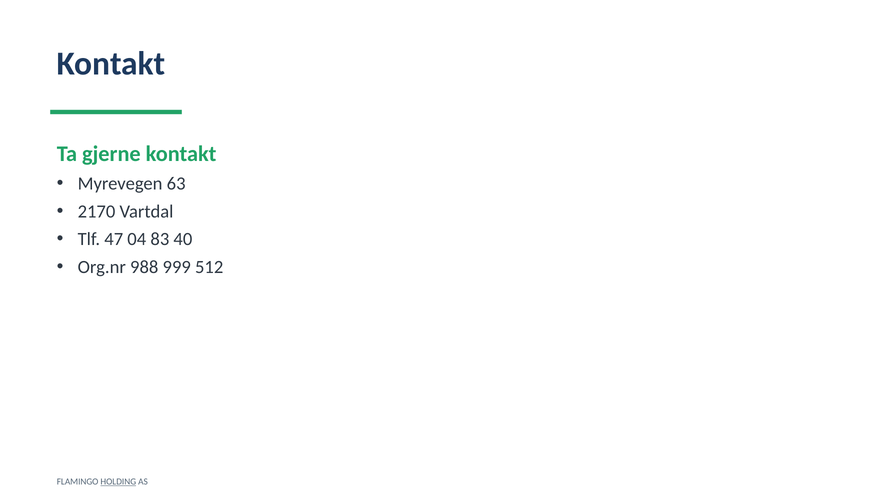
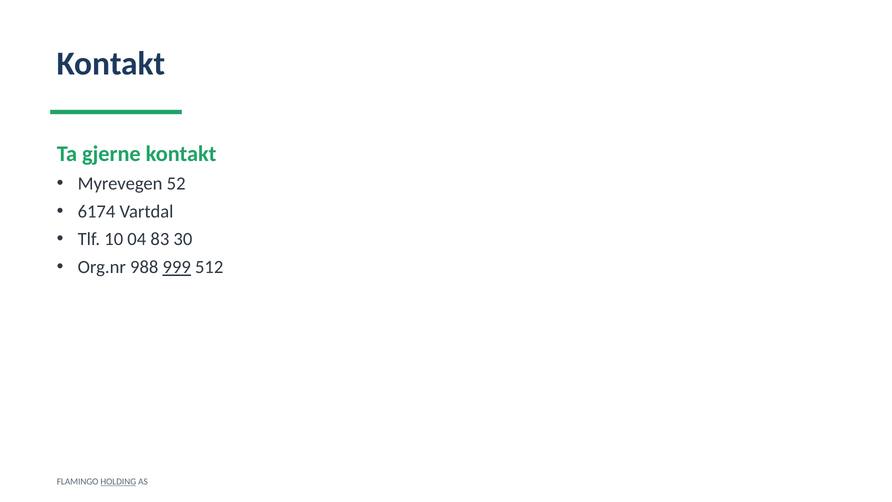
63: 63 -> 52 (176, 183)
2170: 2170 -> 6174 (96, 211)
47: 47 -> 10 (114, 239)
40: 40 -> 30 (183, 239)
999 underline: none -> present (177, 267)
